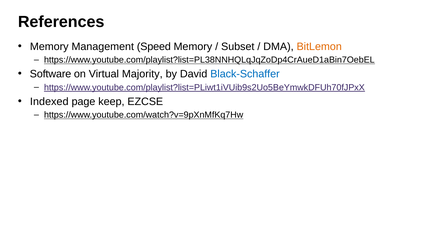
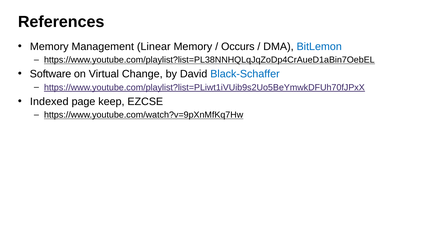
Speed: Speed -> Linear (154, 46)
Subset: Subset -> Occurs (238, 46)
BitLemon colour: orange -> blue (319, 46)
Majority: Majority -> Change (142, 74)
